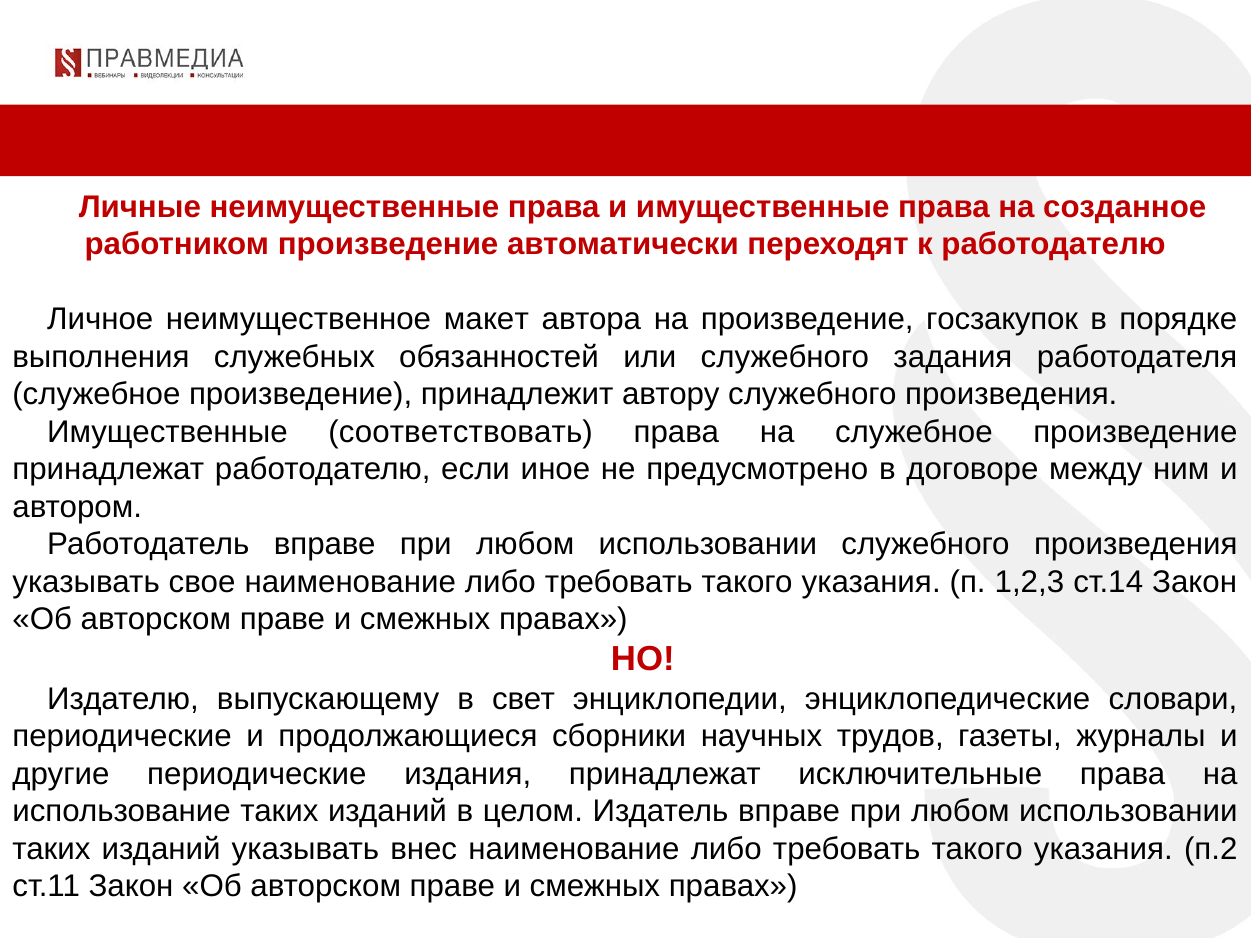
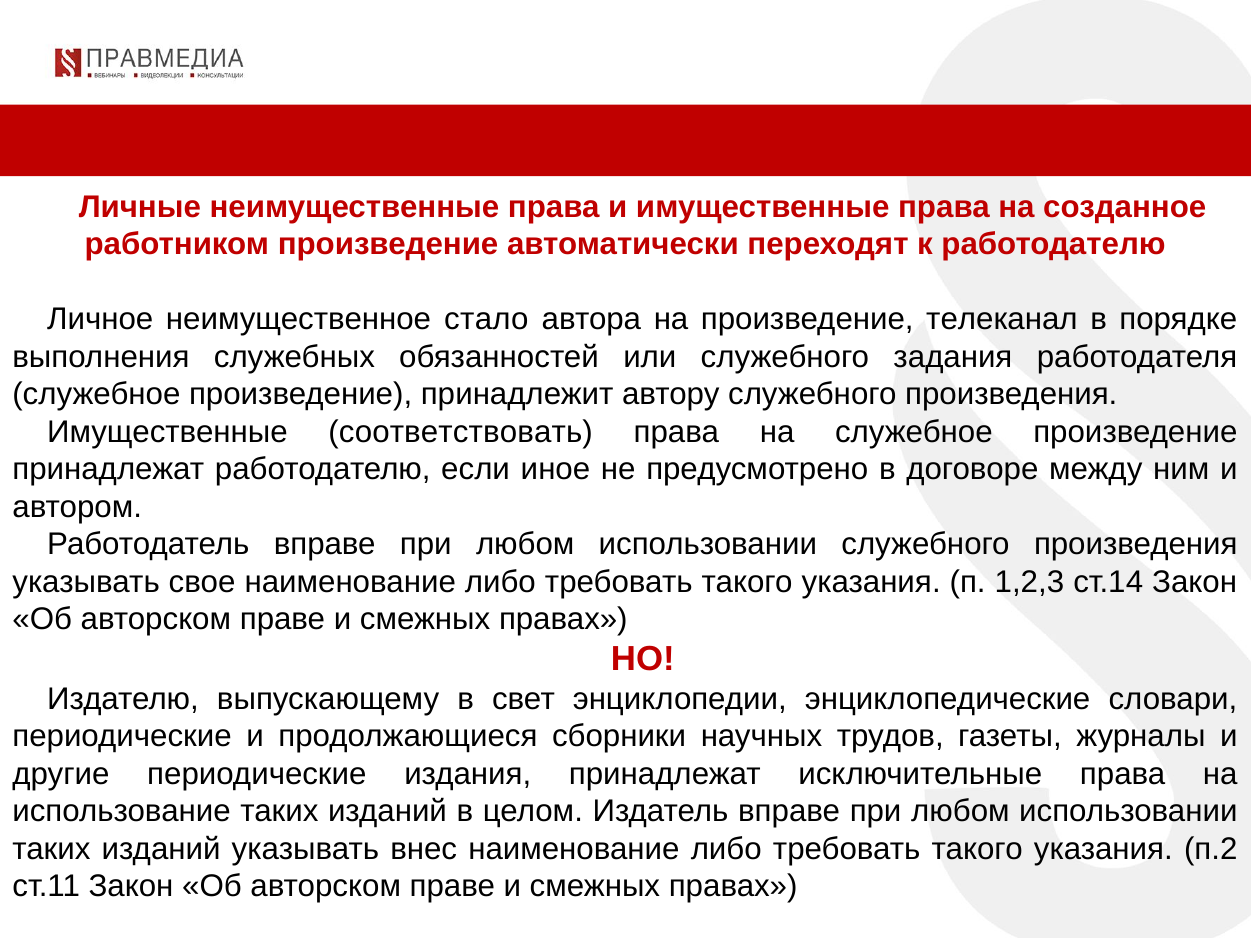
макет: макет -> стало (486, 319)
госзакупок: госзакупок -> телеканал (1002, 319)
